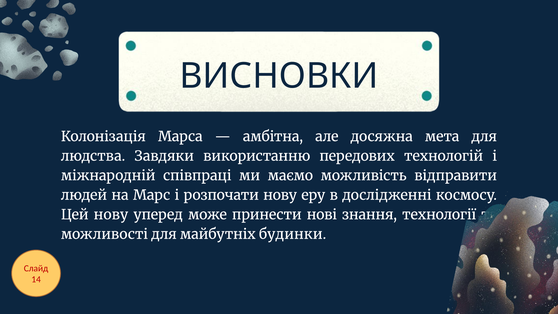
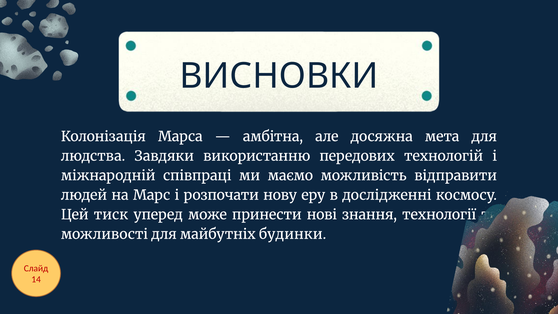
Цей нову: нову -> тиск (111, 215)
